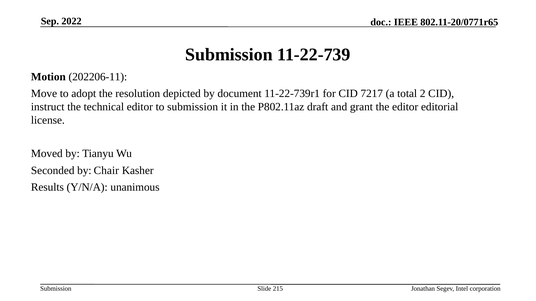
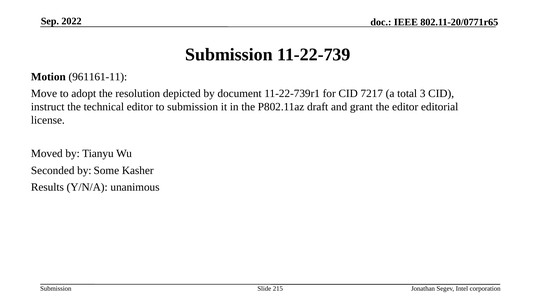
202206-11: 202206-11 -> 961161-11 (98, 77)
2: 2 -> 3 (423, 94)
Chair: Chair -> Some (106, 171)
